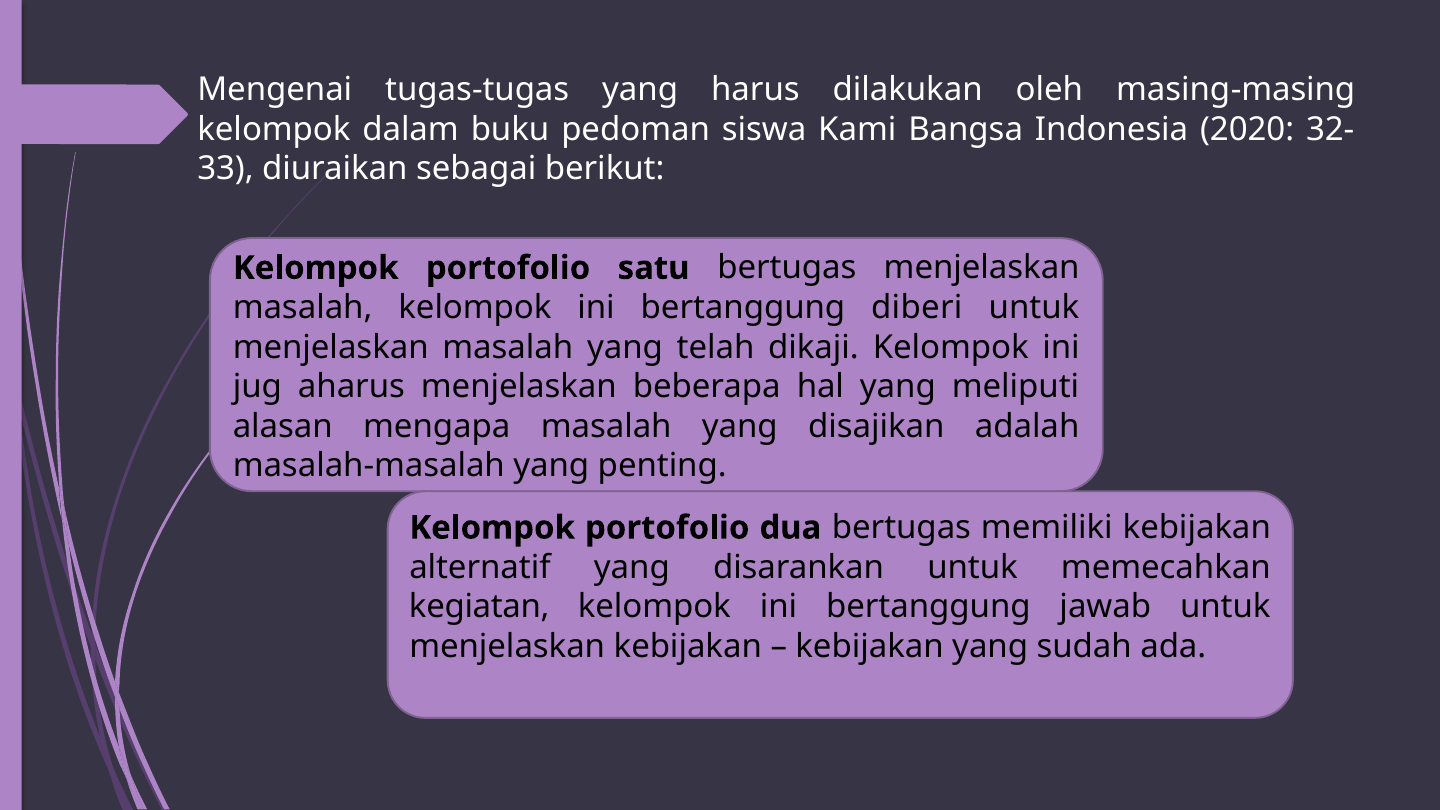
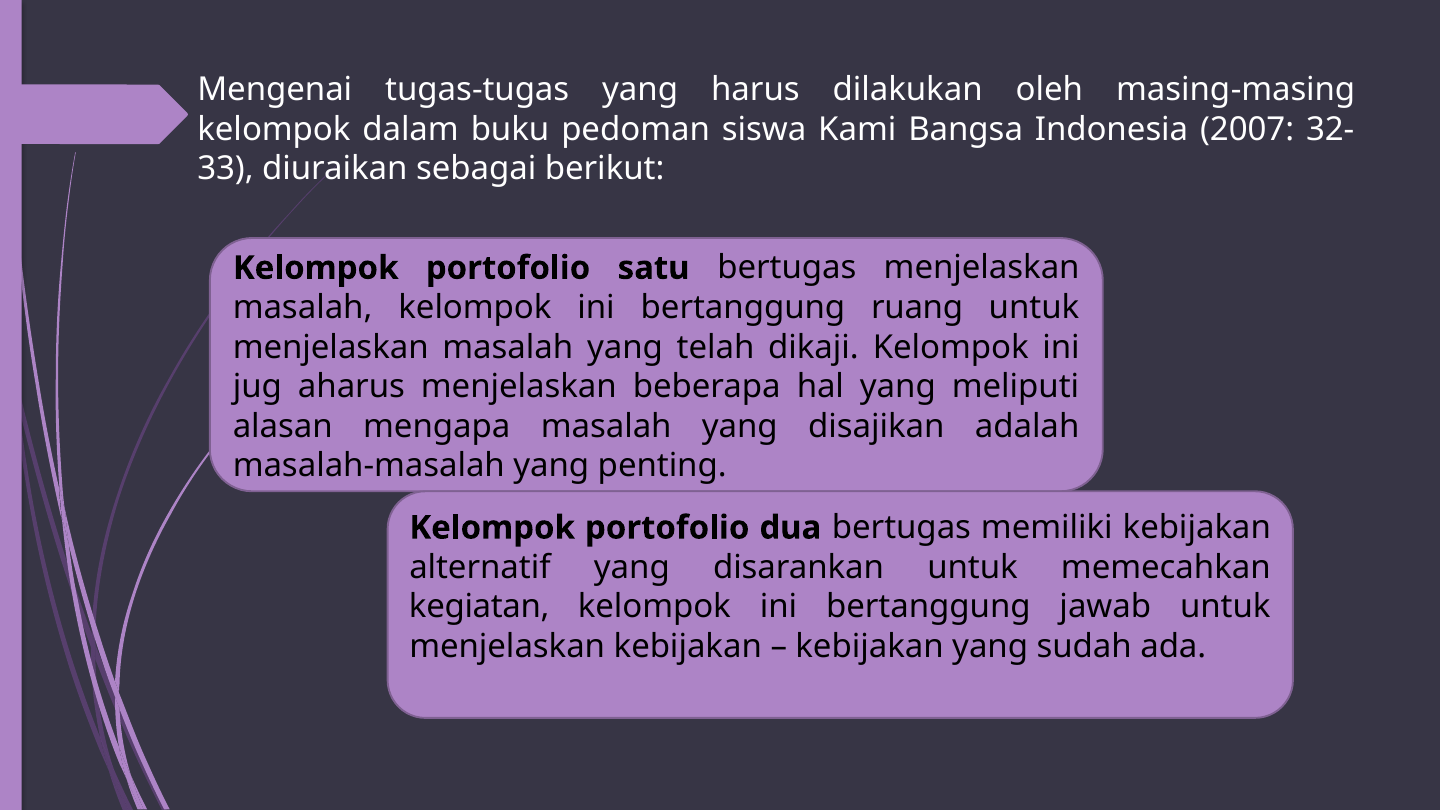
2020: 2020 -> 2007 (1247, 129)
diberi: diberi -> ruang (917, 308)
